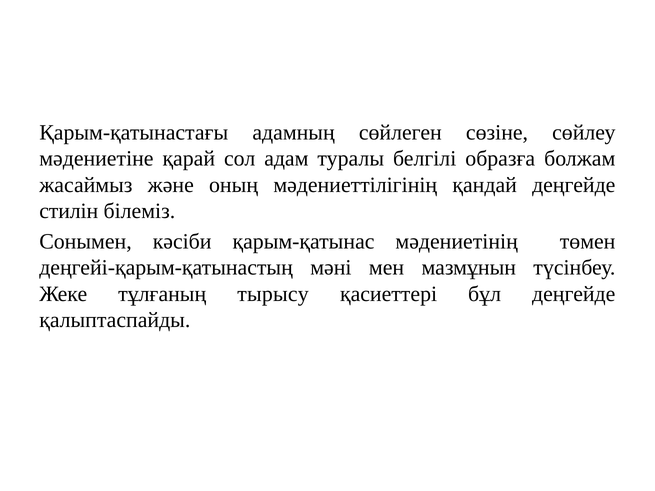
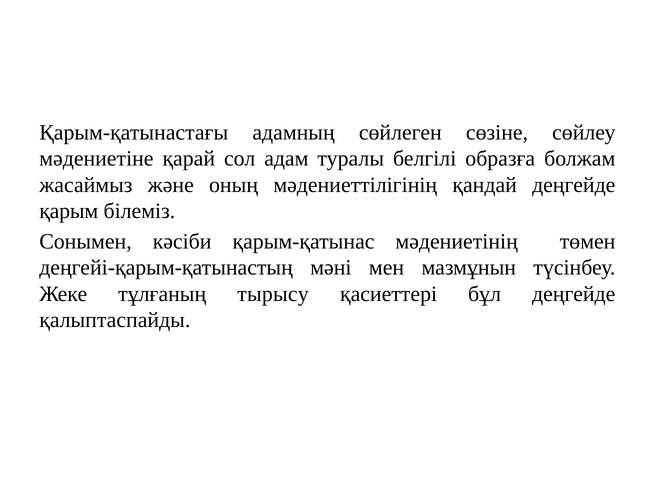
стилін: стилін -> қарым (69, 211)
